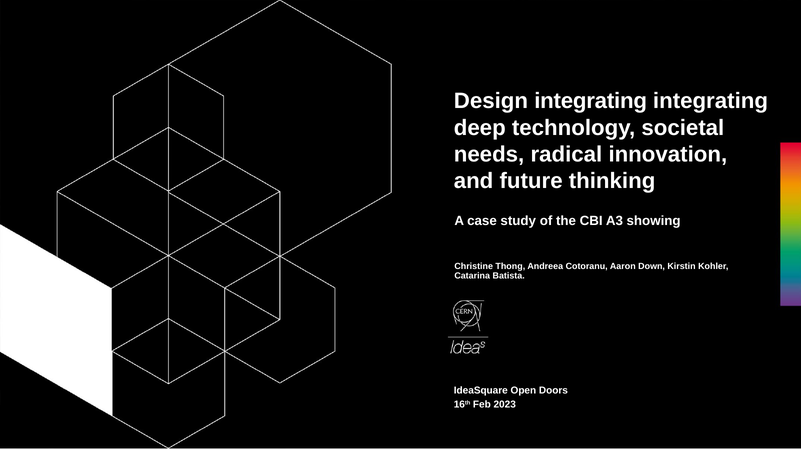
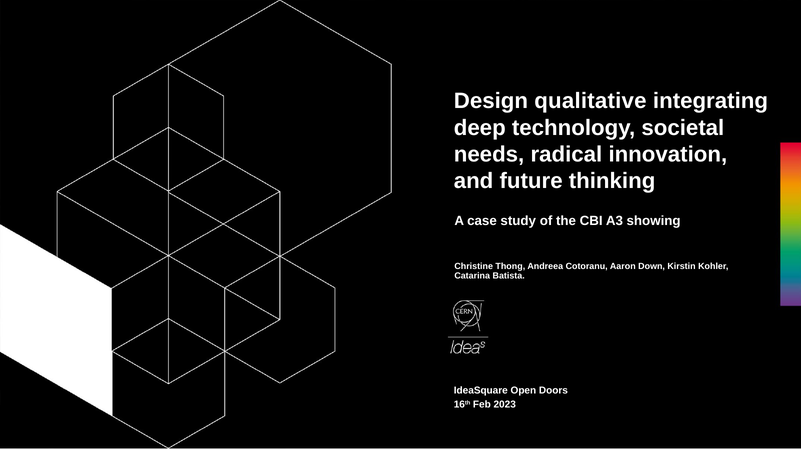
Design integrating: integrating -> qualitative (590, 101)
